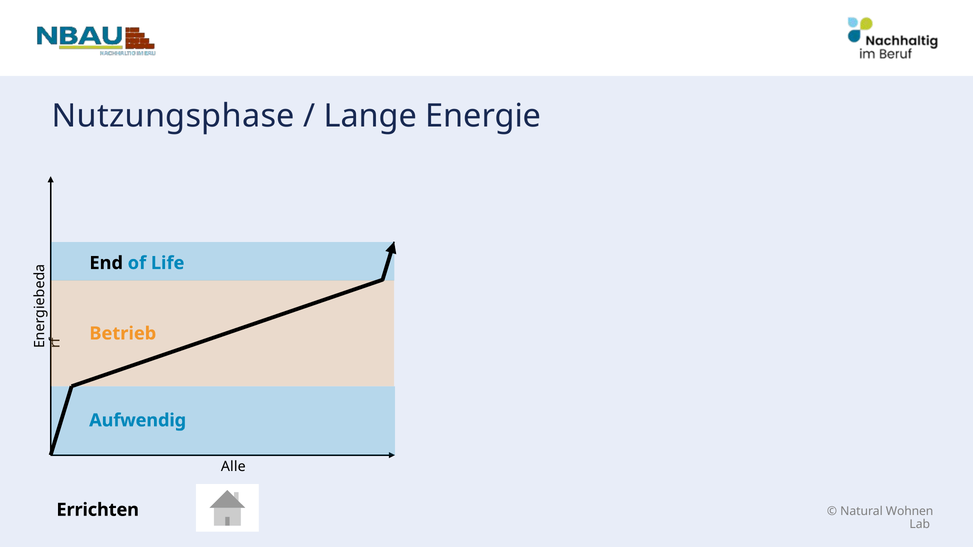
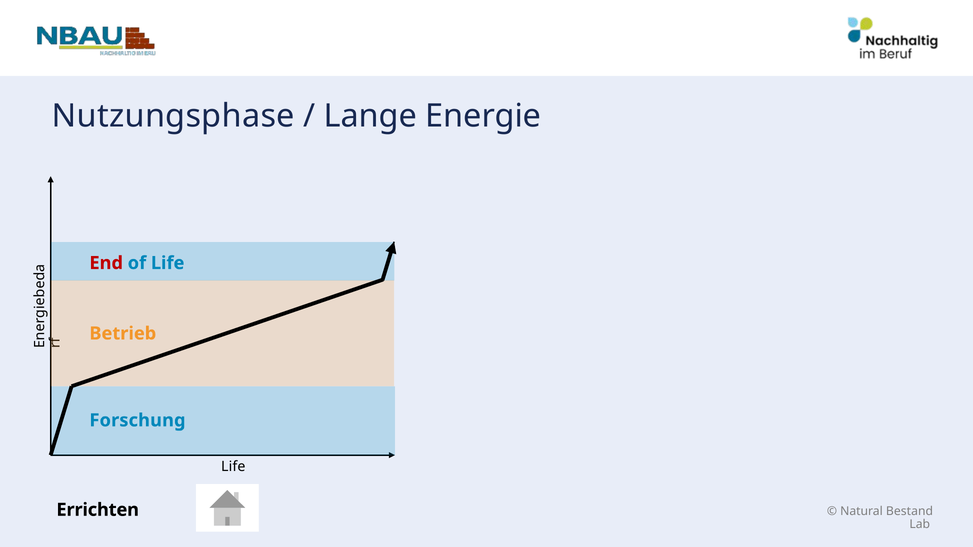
End colour: black -> red (106, 263)
Aufwendig: Aufwendig -> Forschung (137, 421)
Alle: Alle -> Life (233, 467)
Wohnen: Wohnen -> Bestand (909, 512)
